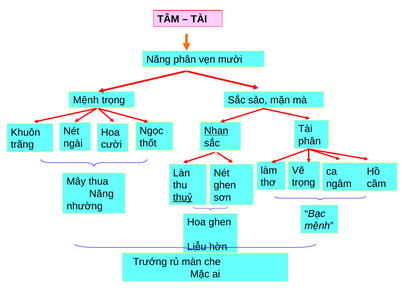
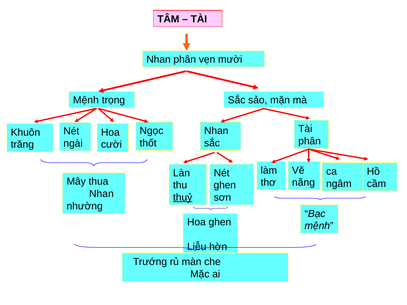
Năng: Năng -> Nhan (159, 60)
Nhan underline: present -> none (216, 131)
trọng: trọng -> năng (304, 183)
Năng: Năng -> Nhan (101, 194)
